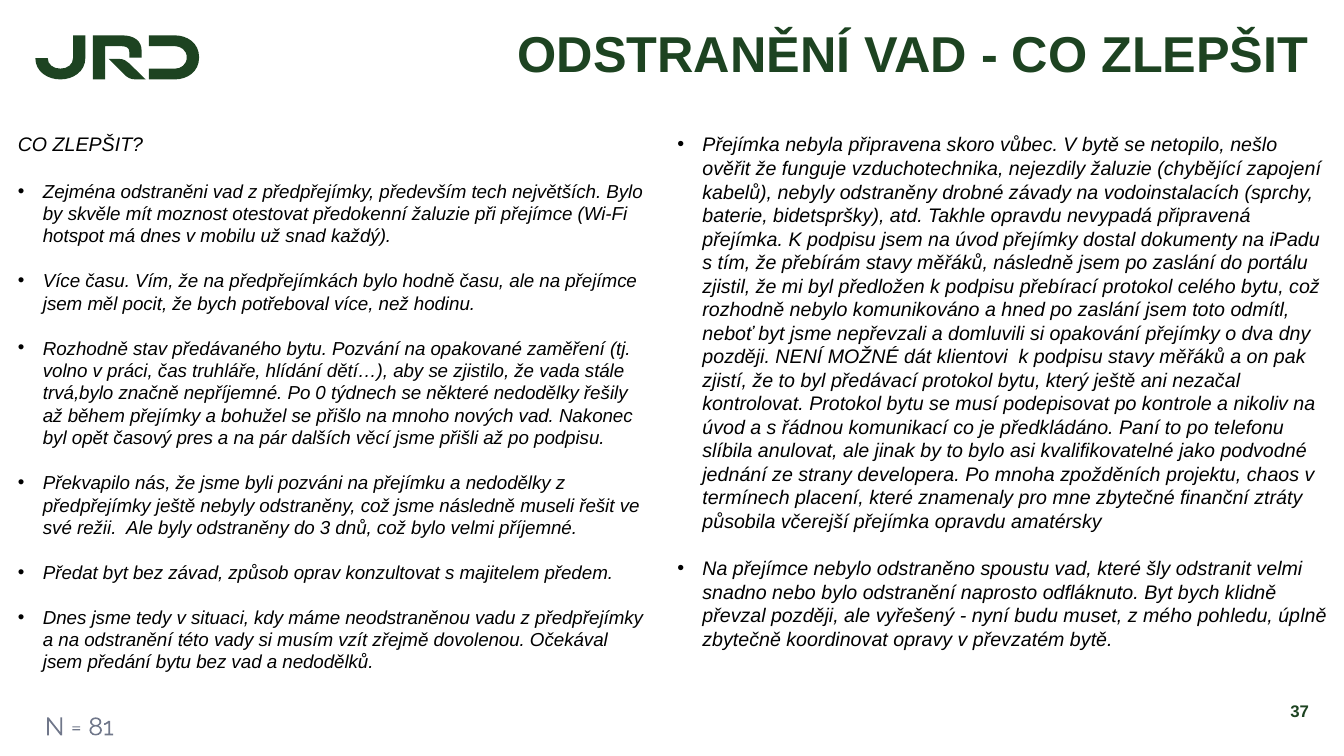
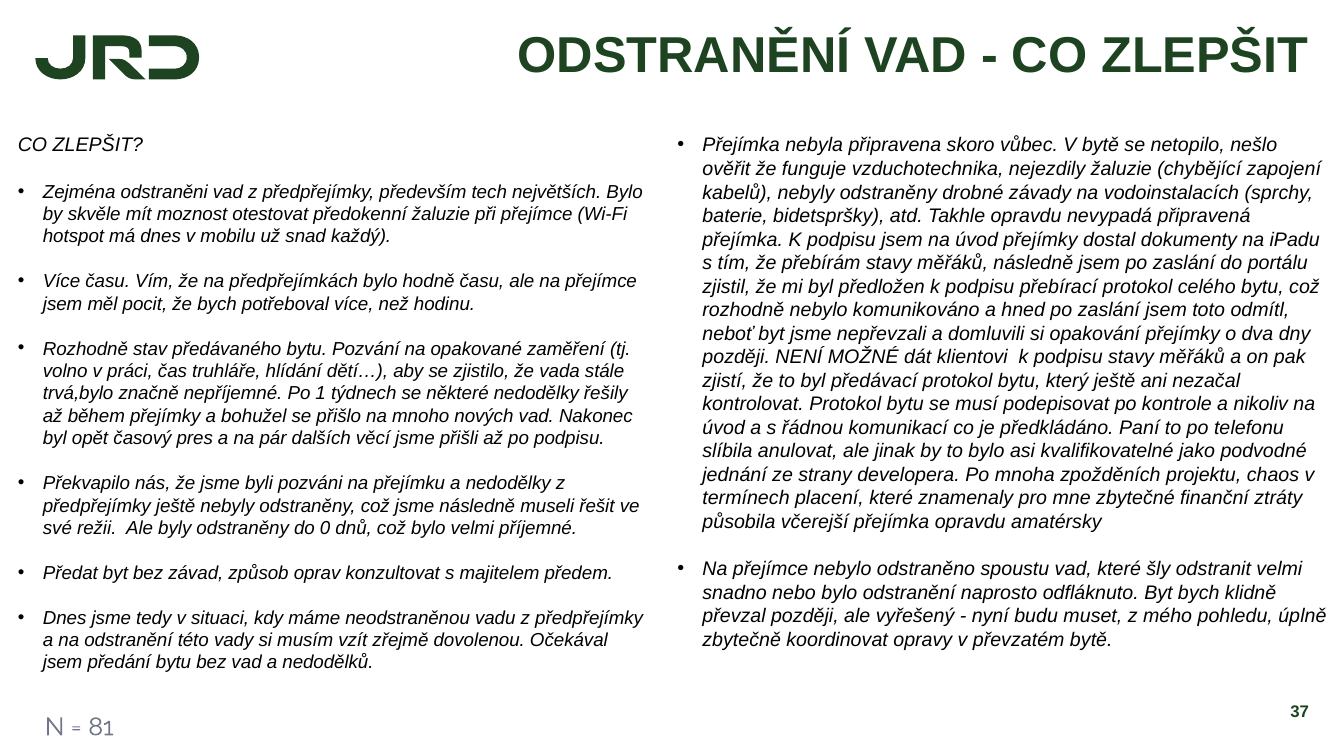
0: 0 -> 1 (321, 394)
3: 3 -> 0 (325, 528)
